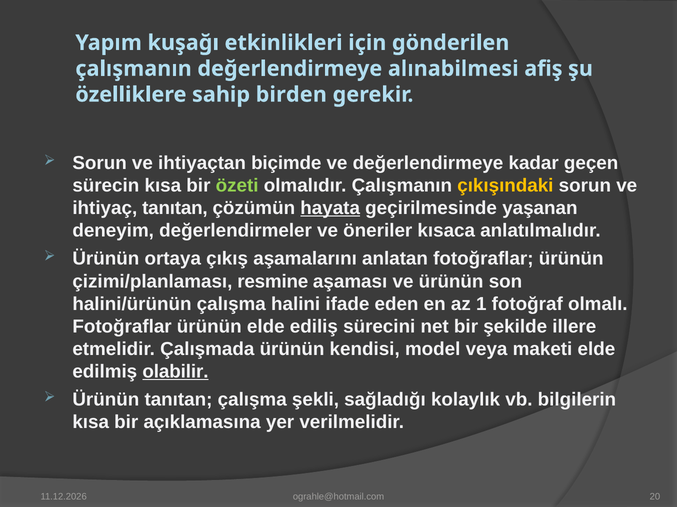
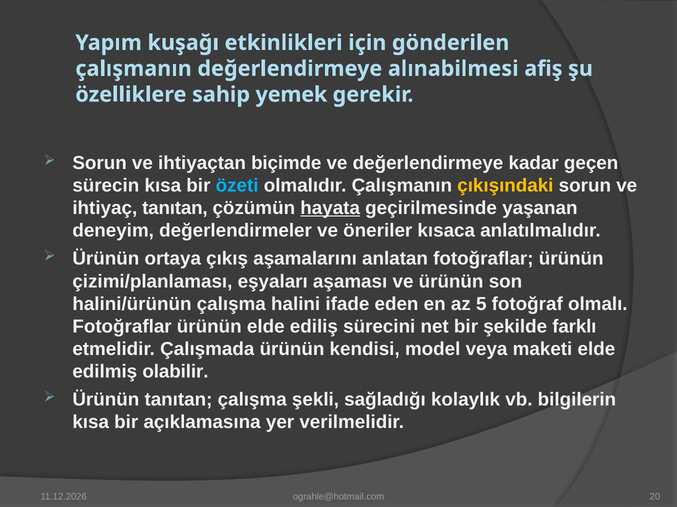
birden: birden -> yemek (291, 95)
özeti colour: light green -> light blue (237, 186)
resmine: resmine -> eşyaları (273, 282)
1: 1 -> 5 (481, 304)
illere: illere -> farklı (574, 327)
olabilir underline: present -> none (175, 372)
